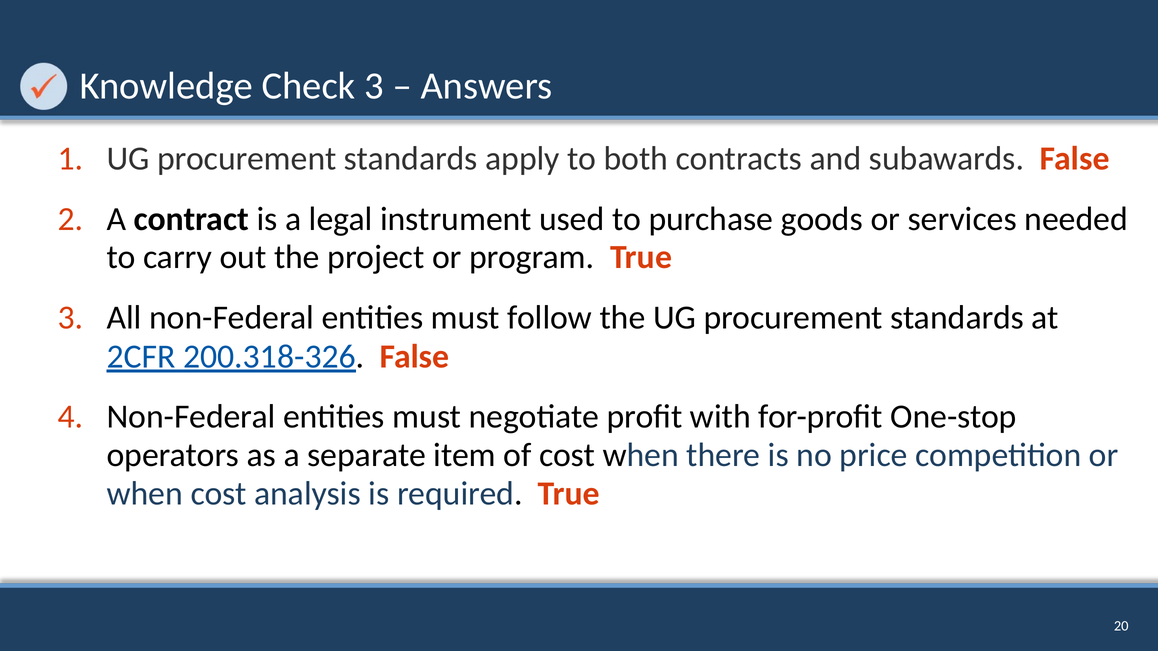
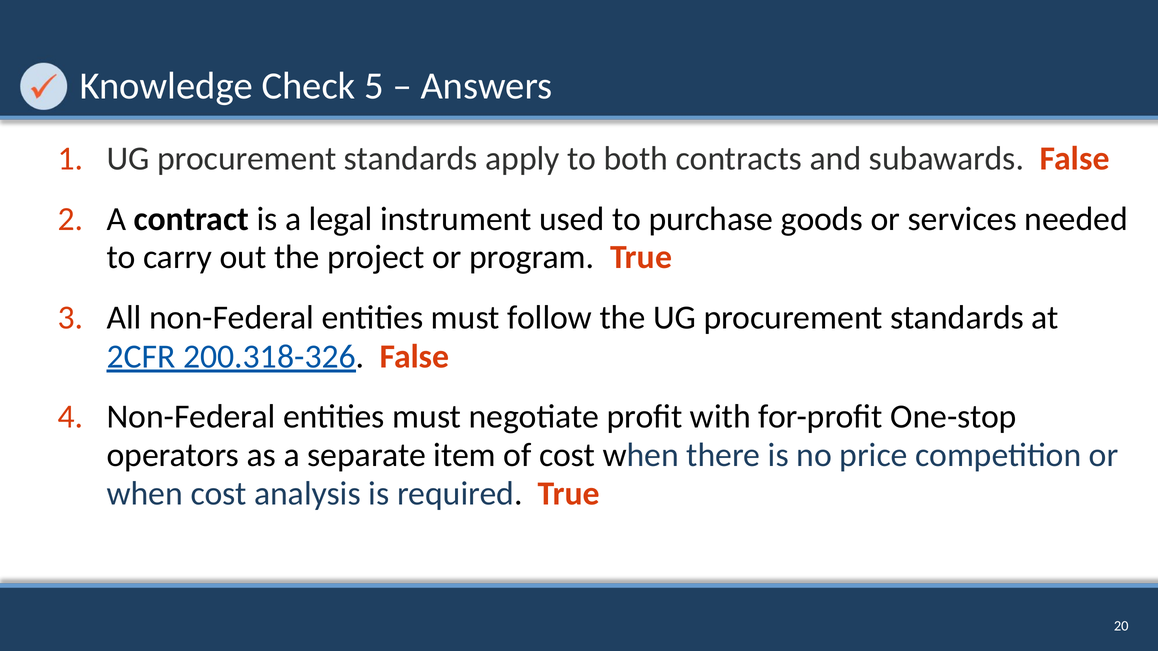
Check 3: 3 -> 5 (374, 86)
